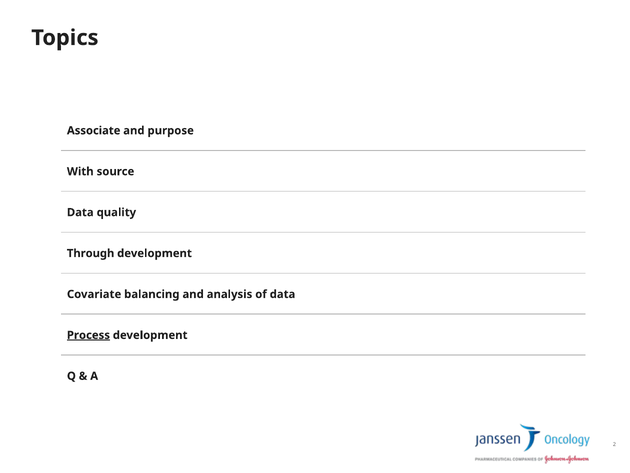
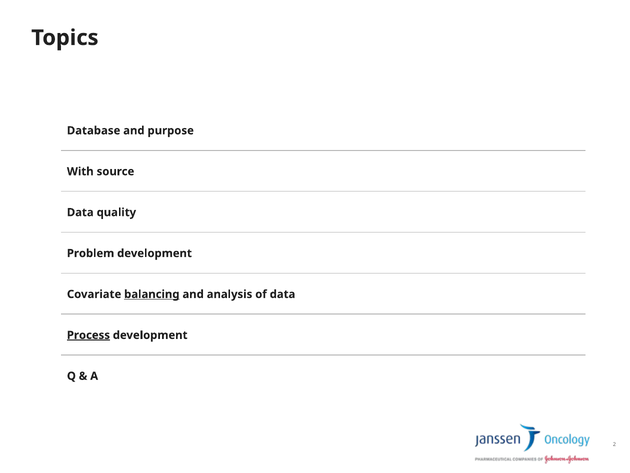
Associate: Associate -> Database (94, 130)
Through: Through -> Problem (91, 253)
balancing underline: none -> present (152, 294)
